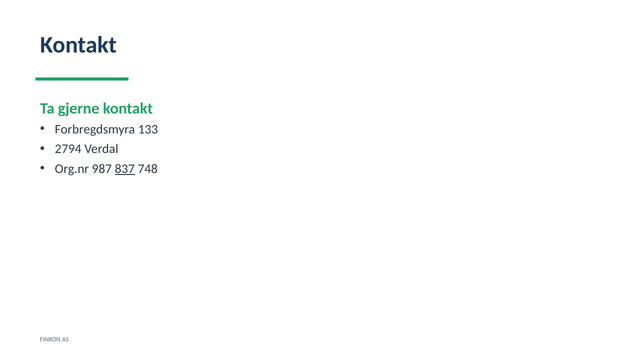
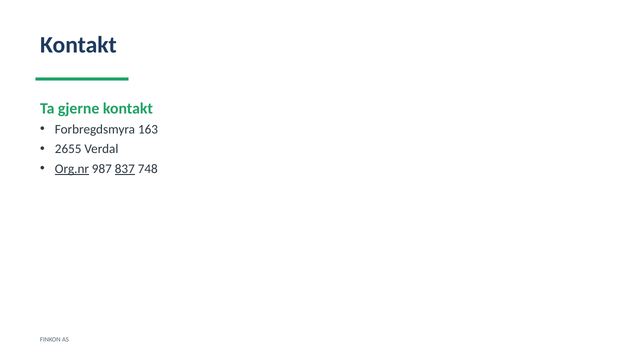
133: 133 -> 163 (148, 130)
2794: 2794 -> 2655 (68, 149)
Org.nr underline: none -> present (72, 169)
